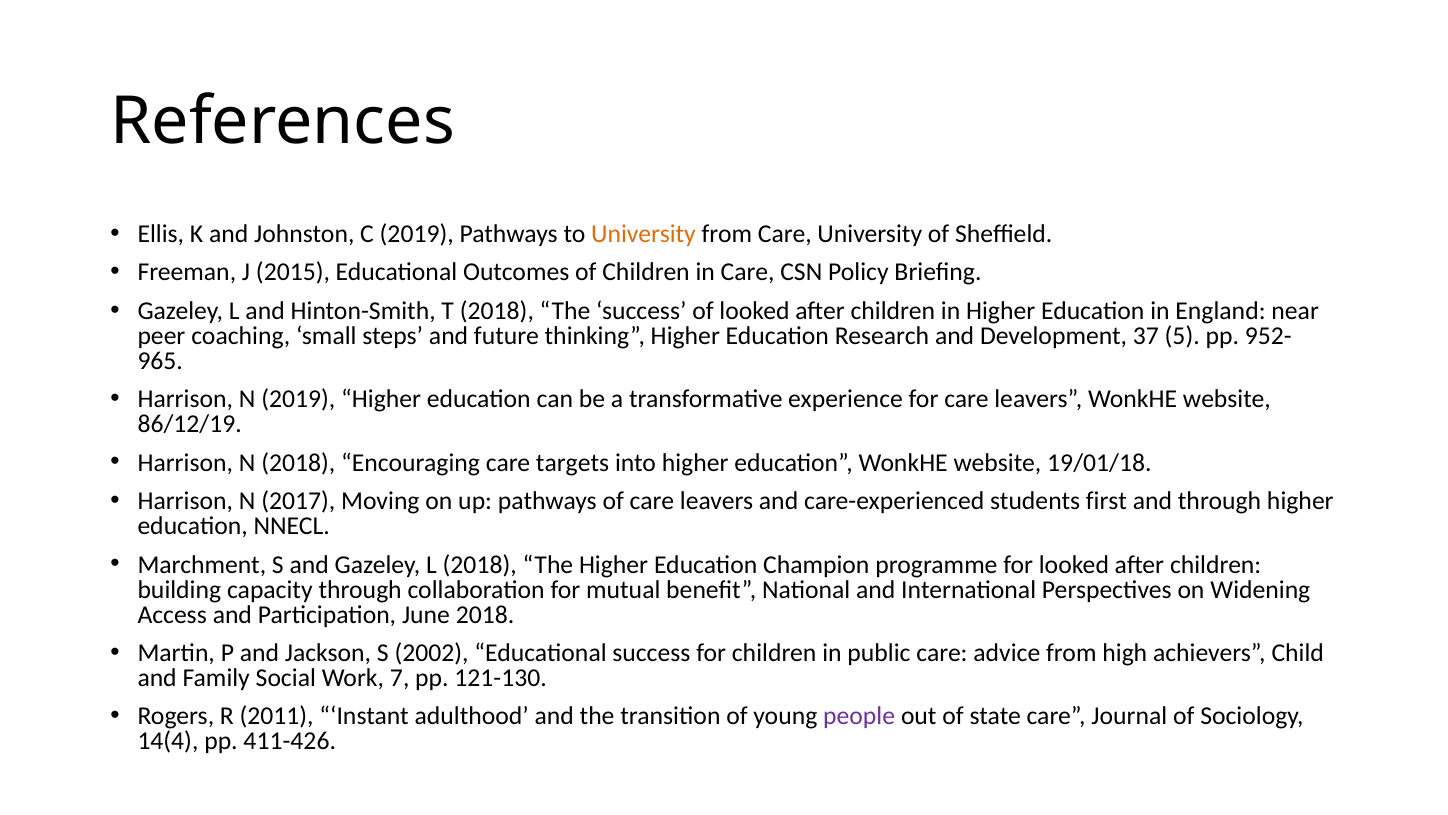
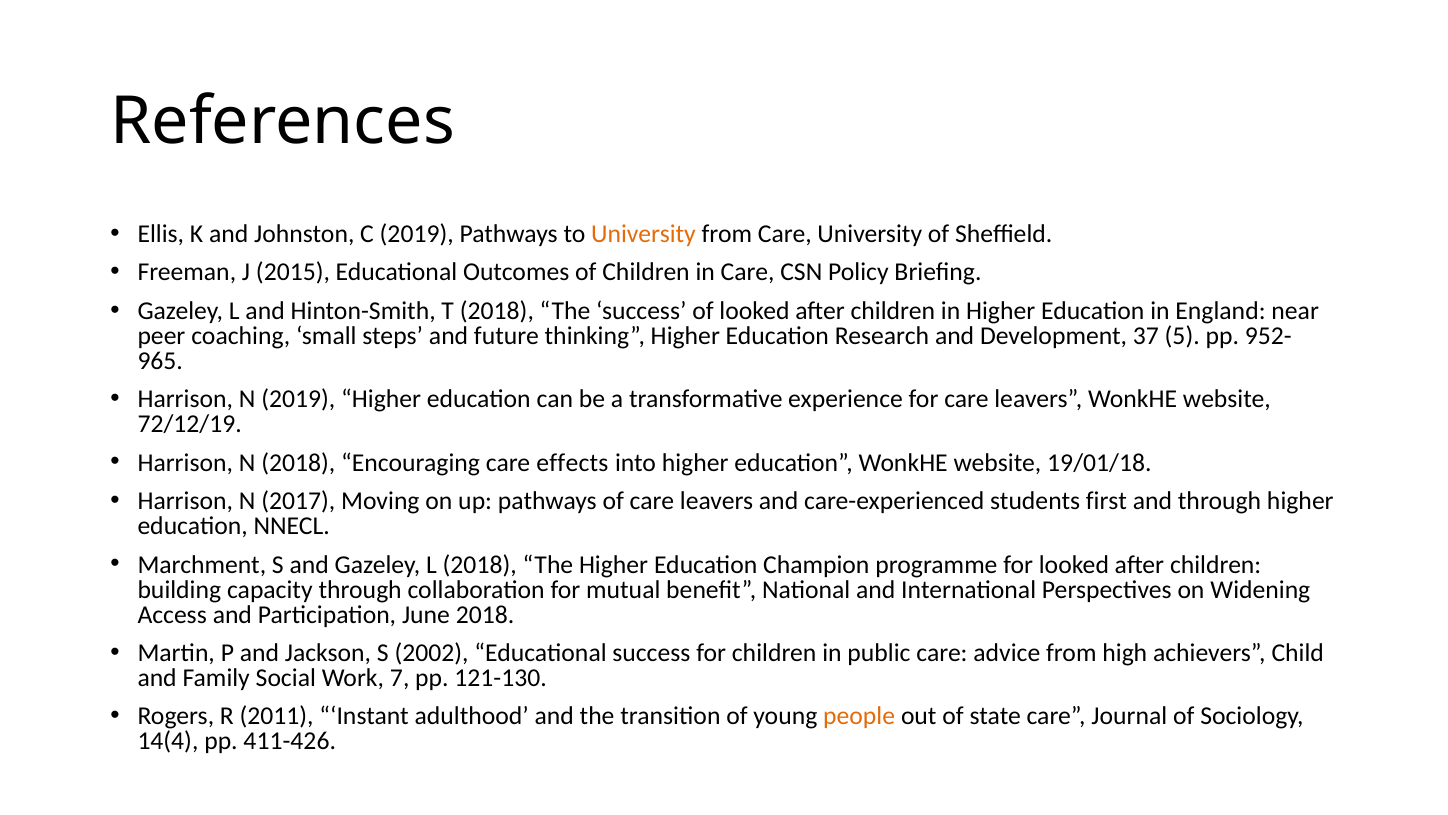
86/12/19: 86/12/19 -> 72/12/19 (190, 424)
targets: targets -> effects (572, 462)
people colour: purple -> orange (859, 716)
